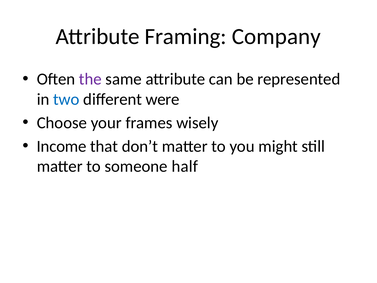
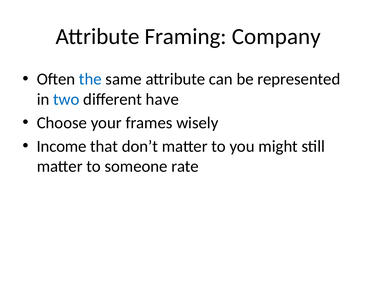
the colour: purple -> blue (90, 79)
were: were -> have (162, 99)
half: half -> rate (185, 166)
